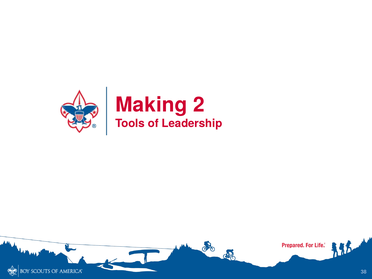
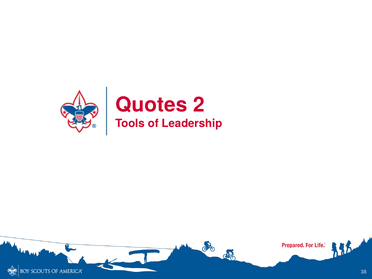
Making: Making -> Quotes (151, 105)
